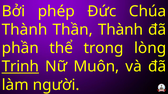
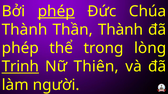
phép underline: none -> present (56, 11)
phần: phần -> phép (20, 48)
Muôn: Muôn -> Thiên (96, 67)
